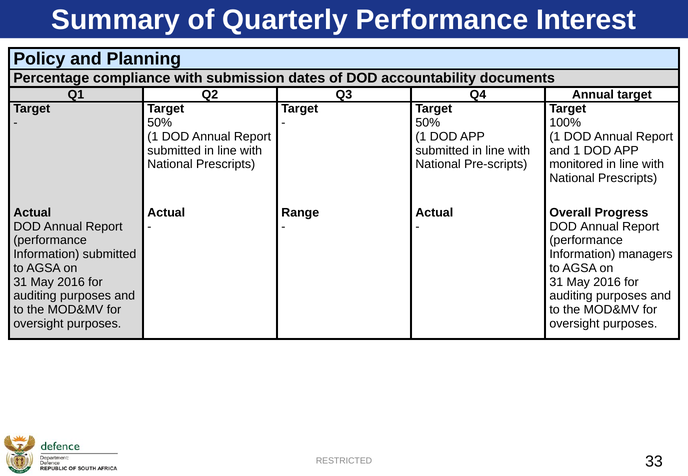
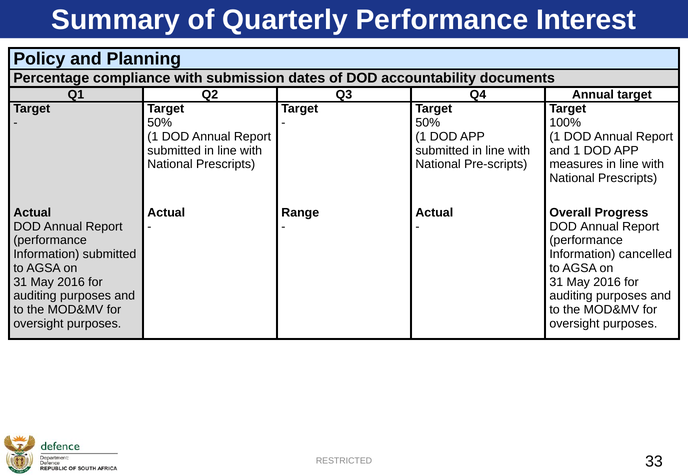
monitored: monitored -> measures (576, 164)
managers: managers -> cancelled (645, 254)
